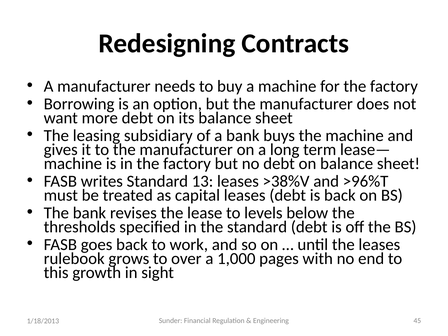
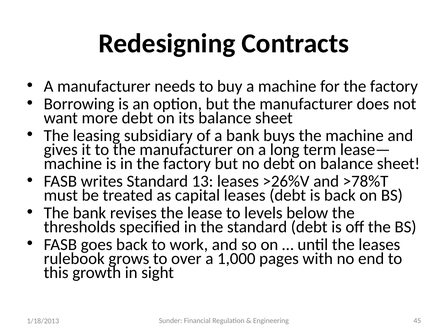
>38%V: >38%V -> >26%V (286, 181)
>96%T: >96%T -> >78%T (366, 181)
